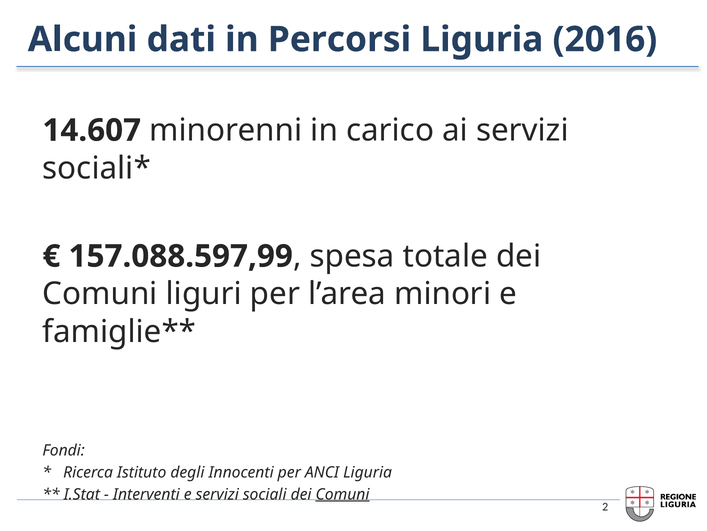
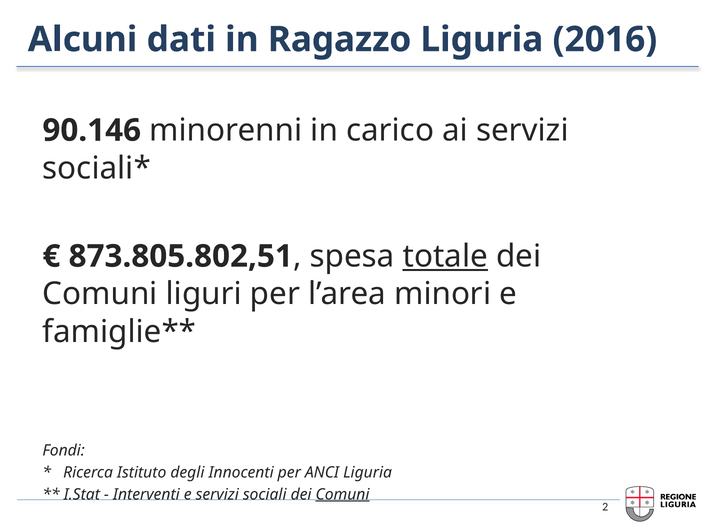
Percorsi: Percorsi -> Ragazzo (340, 39)
14.607: 14.607 -> 90.146 (92, 130)
157.088.597,99: 157.088.597,99 -> 873.805.802,51 (181, 256)
totale underline: none -> present (445, 256)
